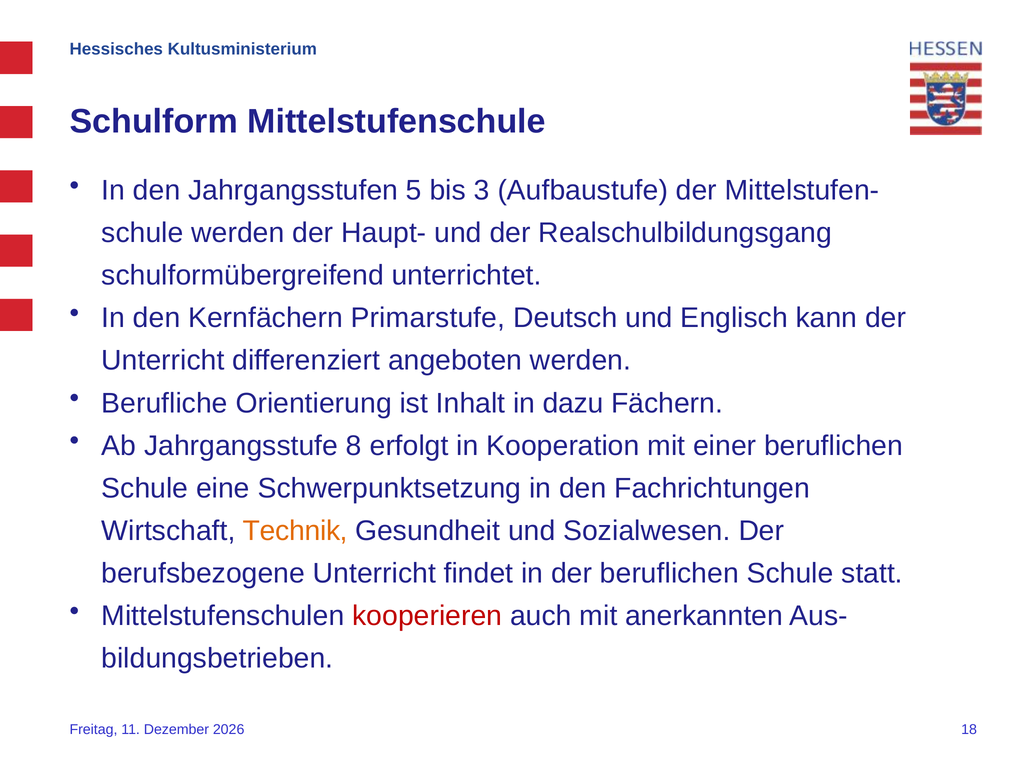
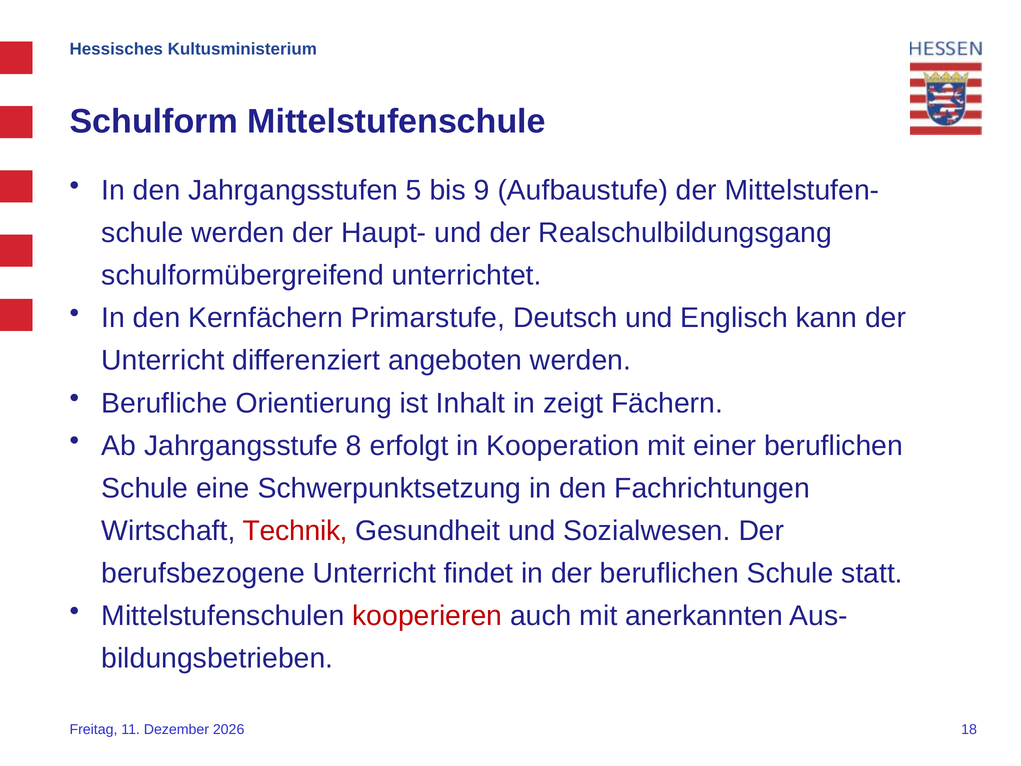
3: 3 -> 9 (482, 190)
dazu: dazu -> zeigt (573, 403)
Technik colour: orange -> red (295, 531)
